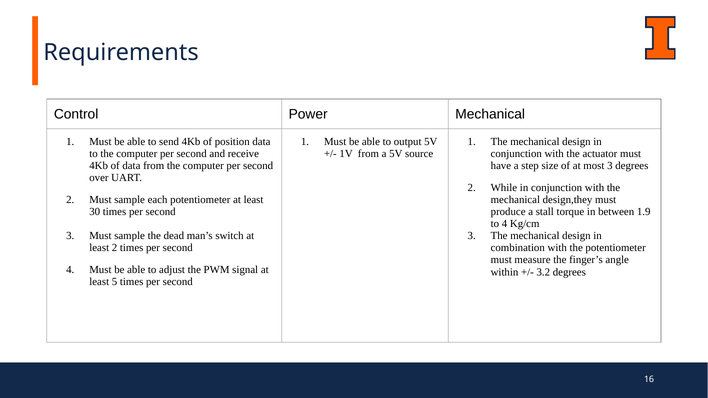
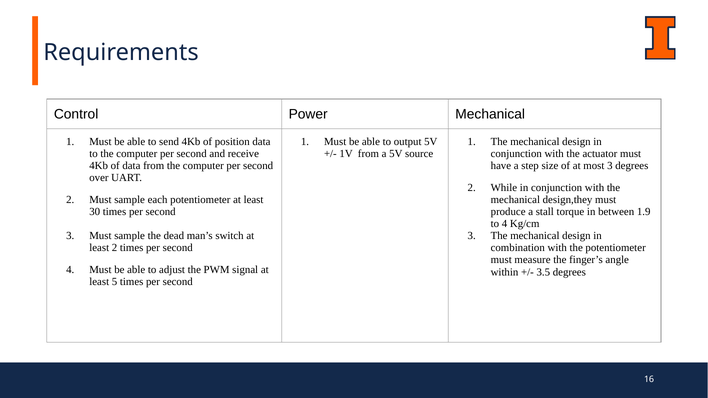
3.2: 3.2 -> 3.5 (543, 272)
